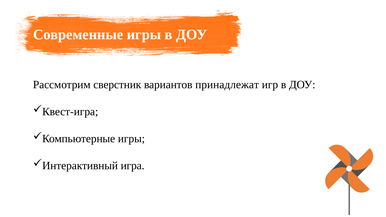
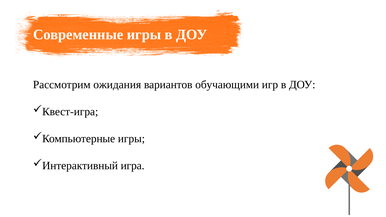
сверстник: сверстник -> ожидания (117, 85)
принадлежат: принадлежат -> обучающими (227, 85)
